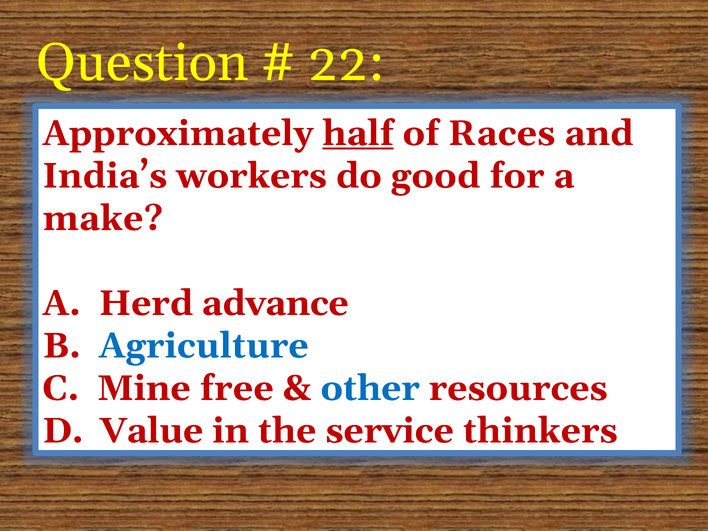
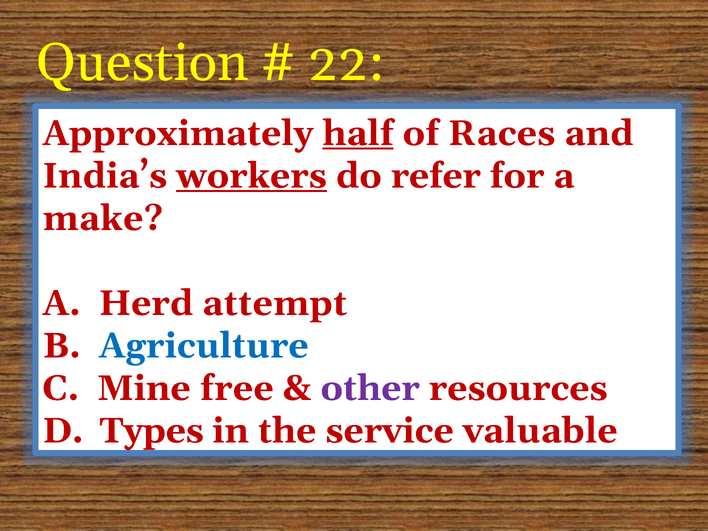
workers underline: none -> present (251, 176)
good: good -> refer (436, 176)
advance: advance -> attempt (275, 303)
other colour: blue -> purple (370, 388)
Value: Value -> Types (152, 431)
thinkers: thinkers -> valuable (540, 431)
